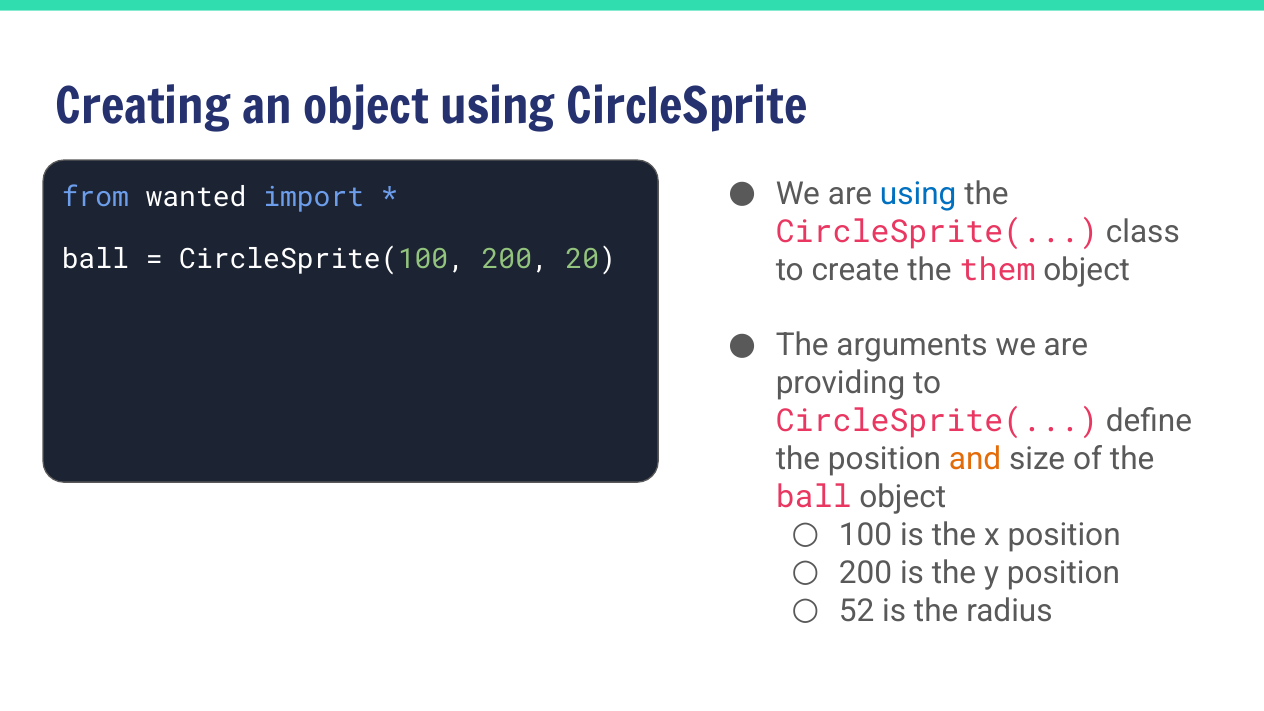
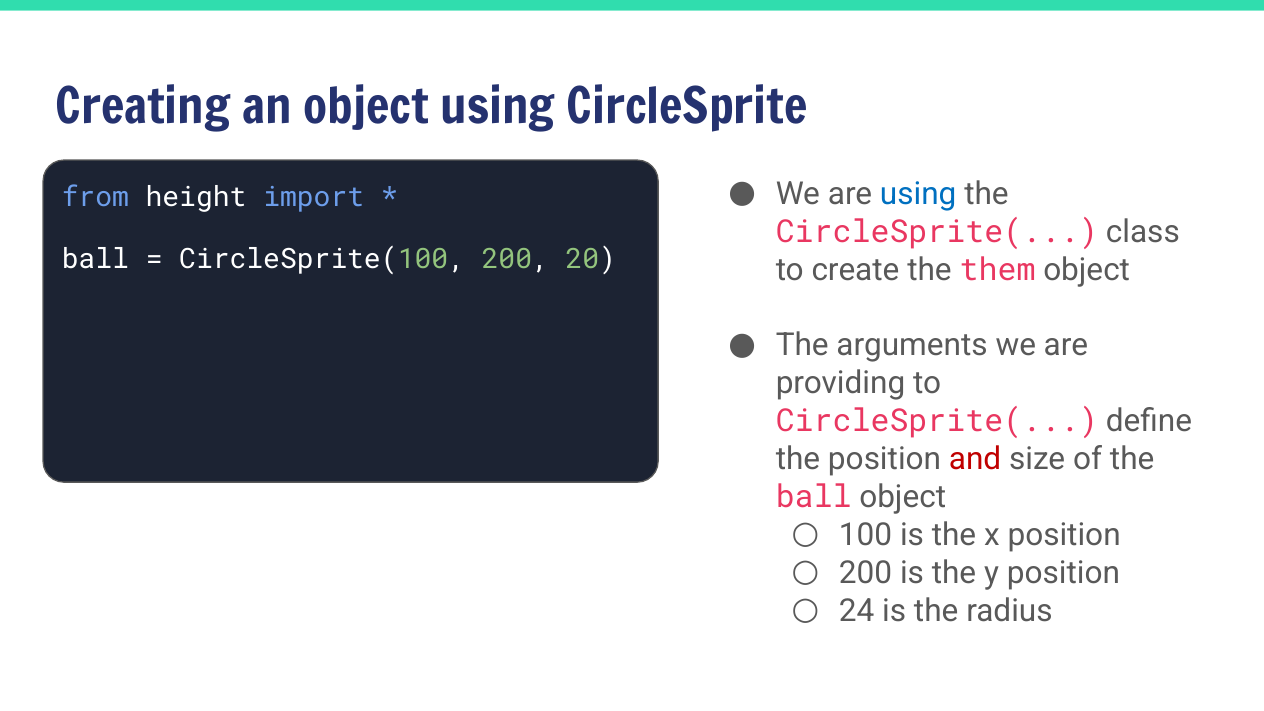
wanted: wanted -> height (196, 198)
and colour: orange -> red (975, 459)
52: 52 -> 24 (857, 611)
